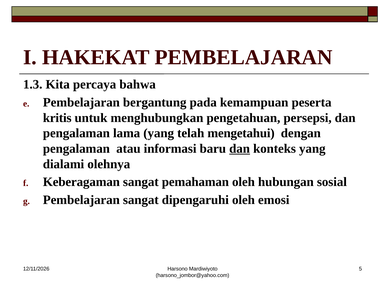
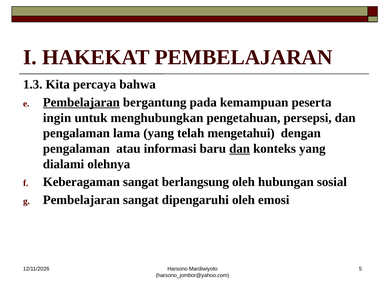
Pembelajaran underline: none -> present (81, 102)
kritis: kritis -> ingin (57, 118)
pemahaman: pemahaman -> berlangsung (195, 182)
